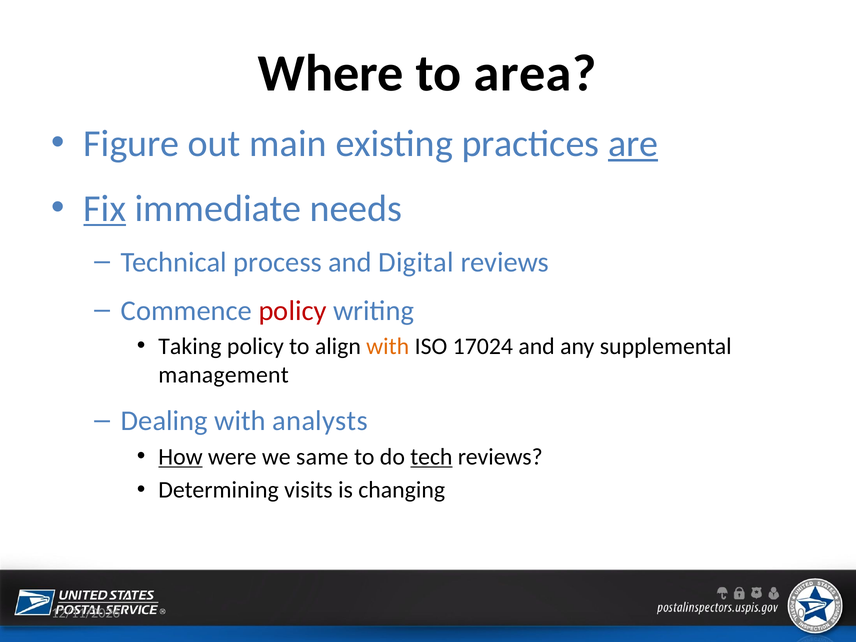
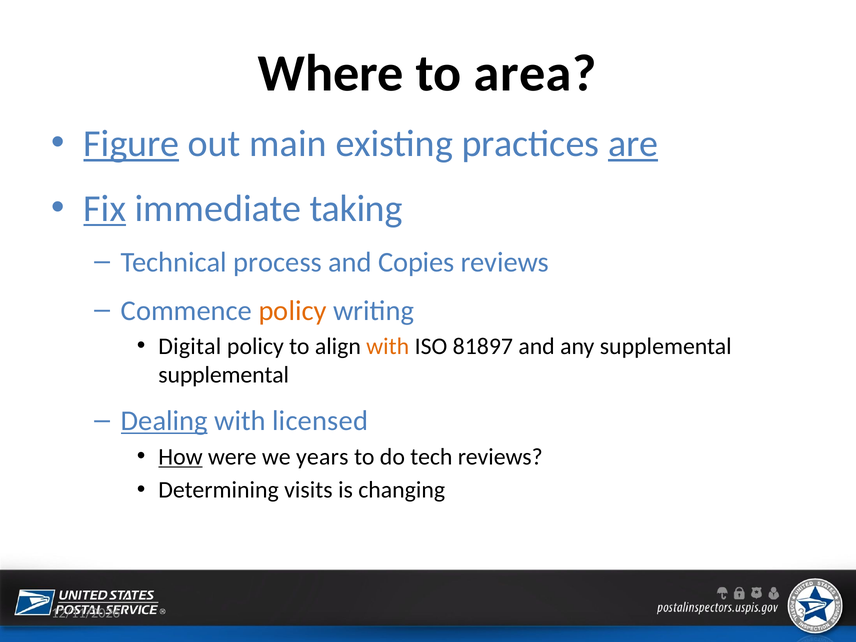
Figure underline: none -> present (131, 144)
needs: needs -> taking (356, 209)
Digital: Digital -> Copies (416, 262)
policy colour: red -> orange (293, 311)
Taking: Taking -> Digital (190, 346)
17024: 17024 -> 81897 (483, 346)
management: management -> supplemental (224, 375)
Dealing underline: none -> present (164, 421)
analysts: analysts -> licensed (320, 421)
same: same -> years (322, 457)
tech underline: present -> none (431, 457)
0: 0 -> 3 (801, 613)
